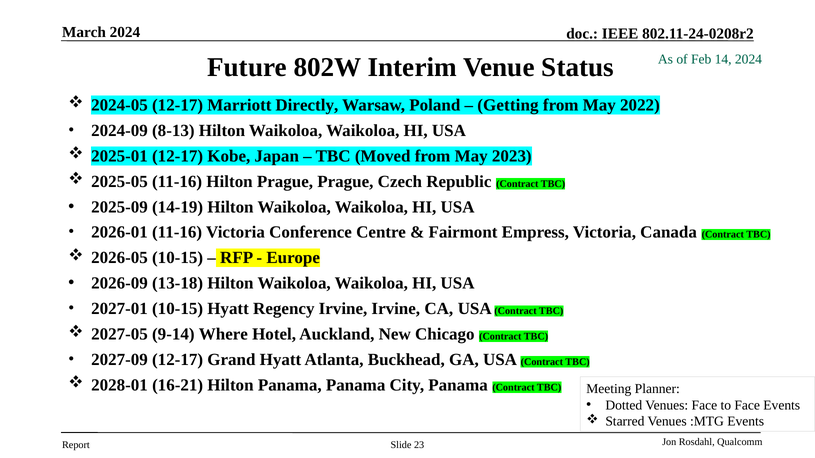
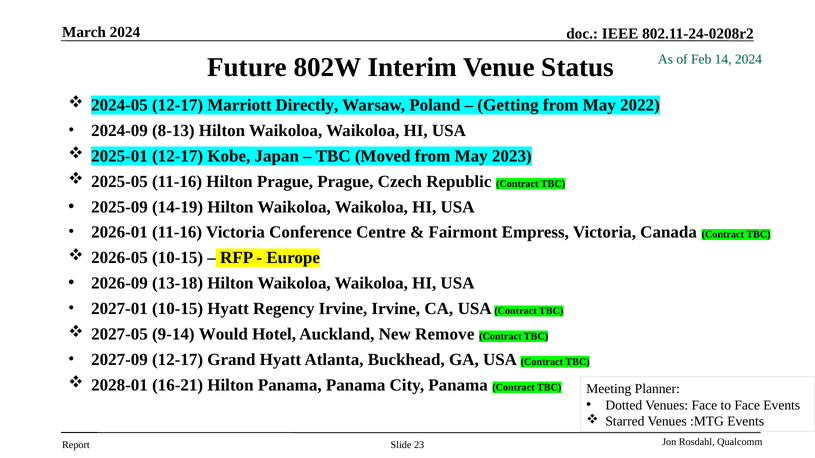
Where: Where -> Would (223, 335)
Chicago: Chicago -> Remove (445, 335)
